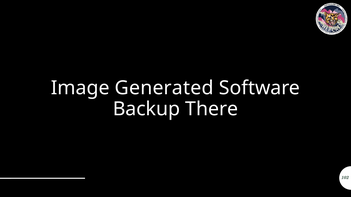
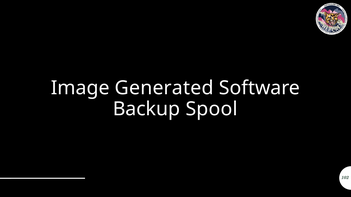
There: There -> Spool (212, 109)
